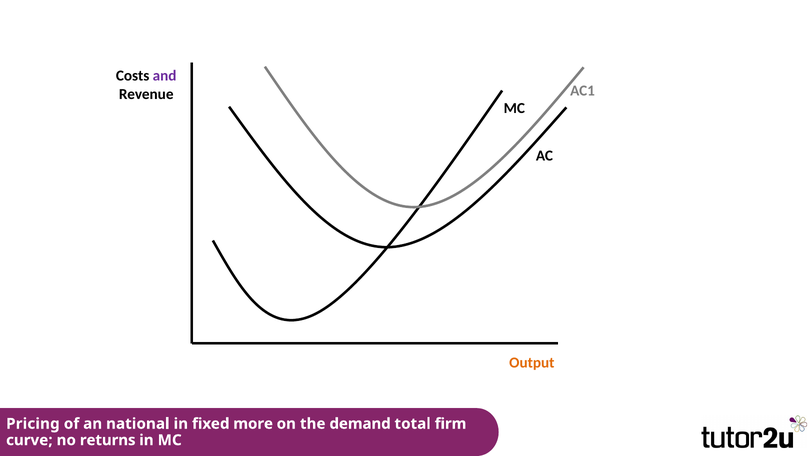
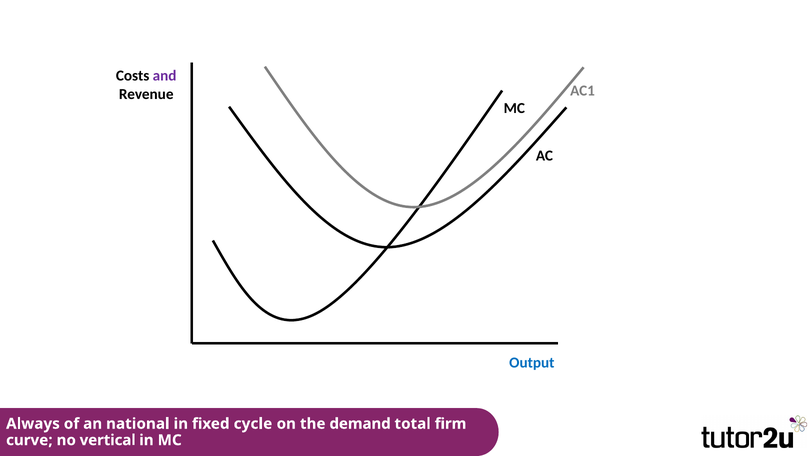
Output colour: orange -> blue (532, 363)
Pricing: Pricing -> Always (33, 424)
more: more -> cycle (253, 424)
returns: returns -> vertical (108, 440)
